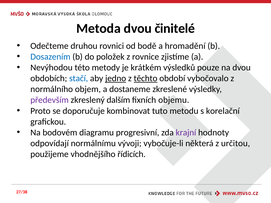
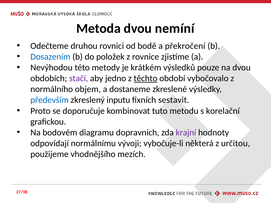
činitelé: činitelé -> nemíní (175, 28)
hromadění: hromadění -> překročení (185, 46)
stačí colour: blue -> purple (79, 78)
jedno underline: present -> none (116, 78)
především colour: purple -> blue (50, 100)
dalším: dalším -> inputu (118, 100)
objemu: objemu -> sestavit (174, 100)
progresivní: progresivní -> dopravních (138, 133)
řídicích: řídicích -> mezích (132, 154)
